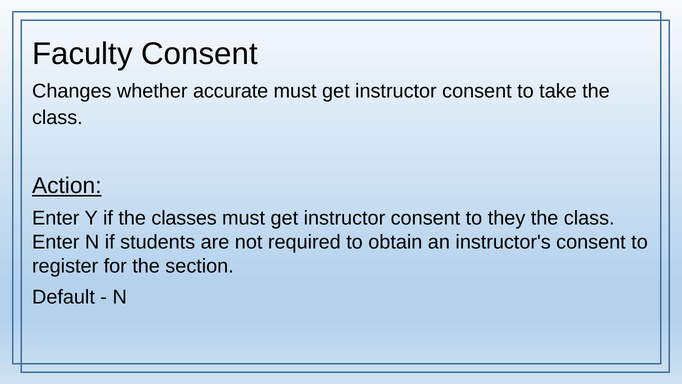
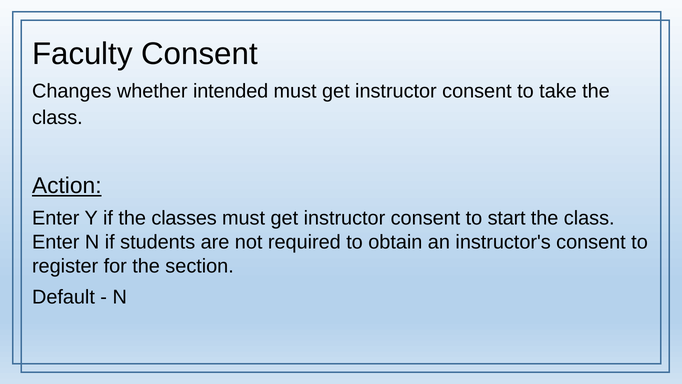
accurate: accurate -> intended (231, 91)
they: they -> start (507, 218)
